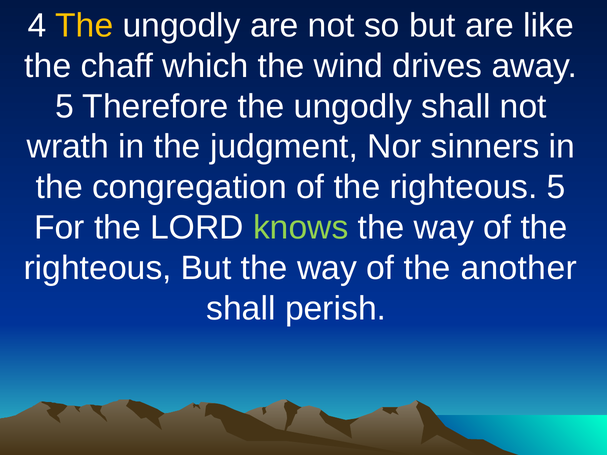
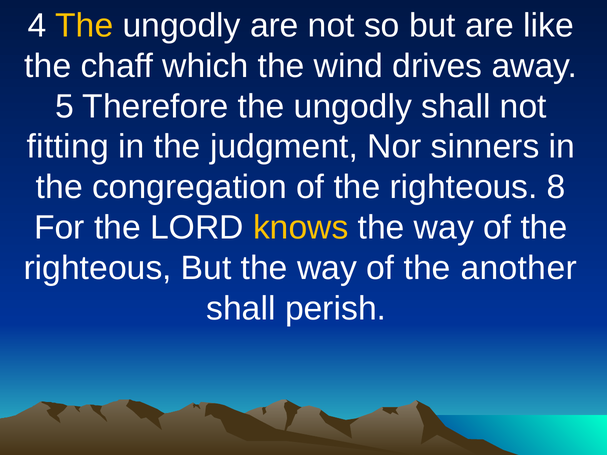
wrath: wrath -> fitting (68, 147)
righteous 5: 5 -> 8 (556, 187)
knows colour: light green -> yellow (301, 228)
